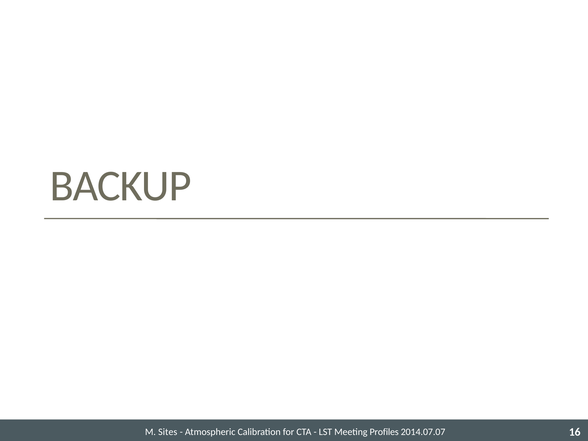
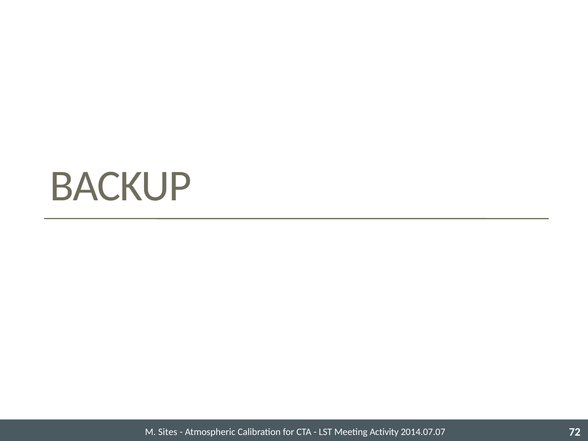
Profiles: Profiles -> Activity (384, 432)
16: 16 -> 72 (575, 432)
